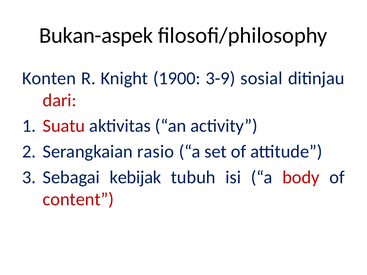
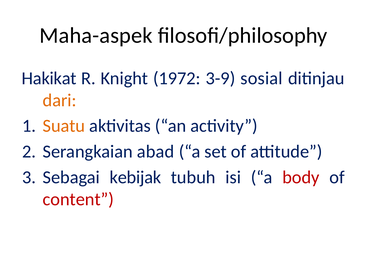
Bukan-aspek: Bukan-aspek -> Maha-aspek (96, 36)
Konten: Konten -> Hakikat (49, 78)
1900: 1900 -> 1972 (177, 78)
dari colour: red -> orange (60, 100)
Suatu colour: red -> orange (64, 126)
rasio: rasio -> abad (156, 152)
